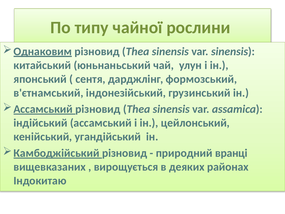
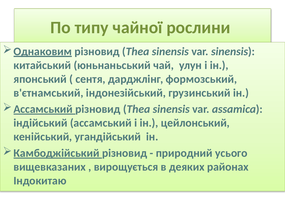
вранці: вранці -> усього (231, 153)
